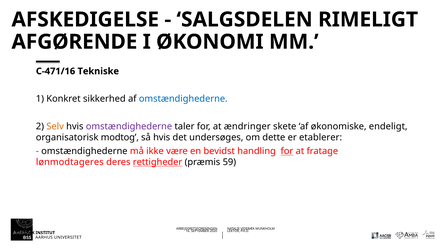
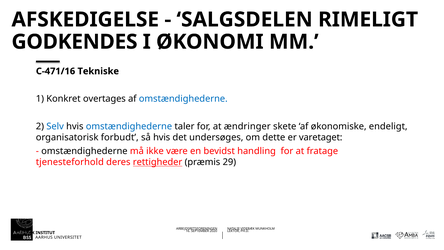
AFGØRENDE: AFGØRENDE -> GODKENDES (75, 42)
sikkerhed: sikkerhed -> overtages (104, 99)
Selv colour: orange -> blue (55, 126)
omstændighederne colour: purple -> blue (129, 126)
modtog: modtog -> forbudt (120, 137)
etablerer: etablerer -> varetaget (321, 137)
for underline: present -> none (287, 151)
lønmodtageres: lønmodtageres -> tjenesteforhold (70, 162)
59: 59 -> 29 (229, 162)
